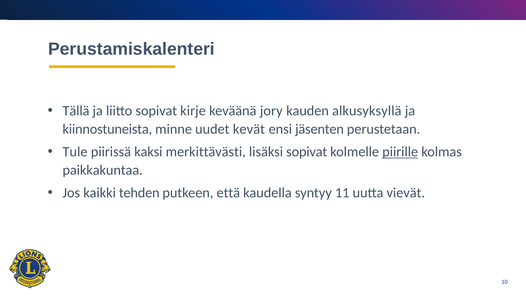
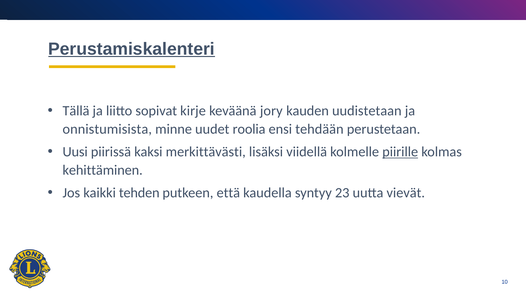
Perustamiskalenteri underline: none -> present (132, 49)
alkusyksyllä: alkusyksyllä -> uudistetaan (367, 111)
kiinnostuneista: kiinnostuneista -> onnistumisista (107, 129)
kevät: kevät -> roolia (249, 129)
jäsenten: jäsenten -> tehdään (319, 129)
Tule: Tule -> Uusi (75, 152)
lisäksi sopivat: sopivat -> viidellä (307, 152)
paikkakuntaa: paikkakuntaa -> kehittäminen (103, 170)
11: 11 -> 23 (342, 193)
